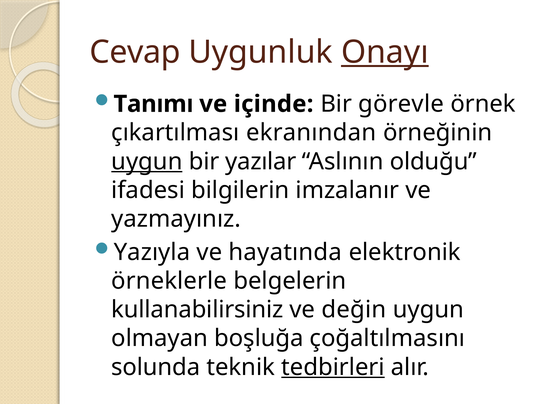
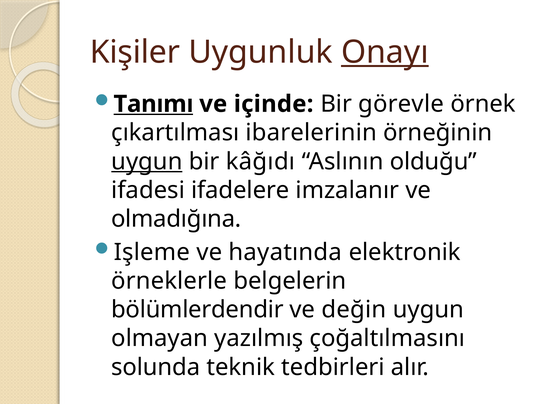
Cevap: Cevap -> Kişiler (135, 52)
Tanımı underline: none -> present (154, 104)
ekranından: ekranından -> ibarelerinin (311, 133)
yazılar: yazılar -> kâğıdı (261, 161)
bilgilerin: bilgilerin -> ifadelere (240, 190)
yazmayınız: yazmayınız -> olmadığına (176, 219)
Yazıyla: Yazıyla -> Işleme (152, 252)
kullanabilirsiniz: kullanabilirsiniz -> bölümlerdendir (197, 309)
boşluğa: boşluğa -> yazılmış (259, 338)
tedbirleri underline: present -> none (333, 367)
